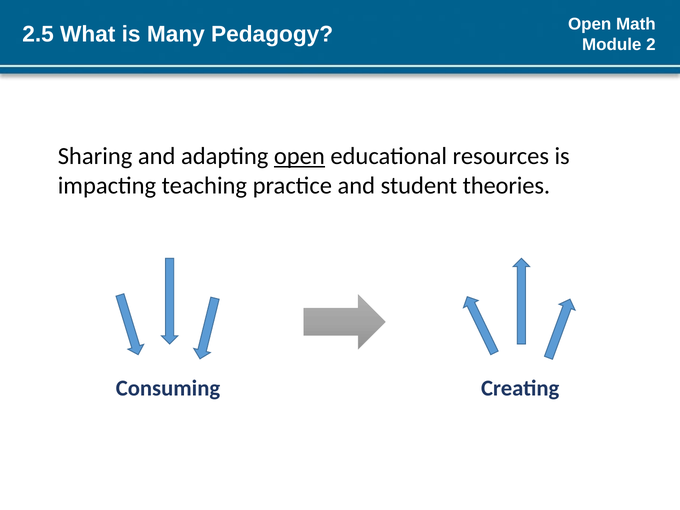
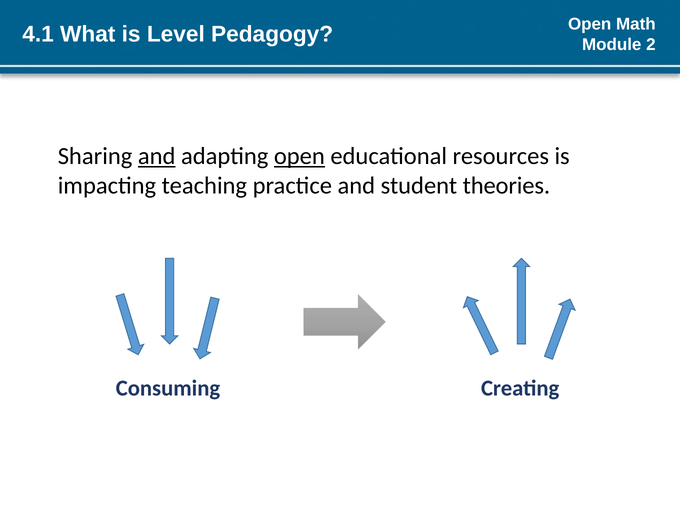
2.5: 2.5 -> 4.1 (38, 34)
Many: Many -> Level (176, 34)
and underline: none -> present (157, 156)
